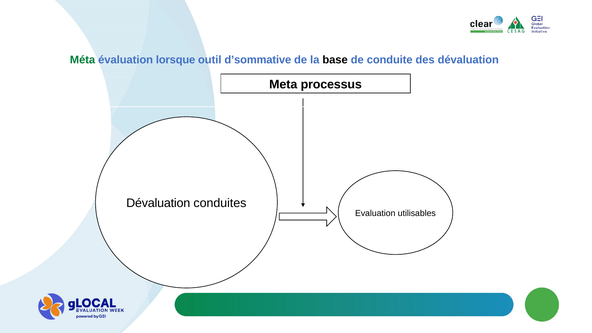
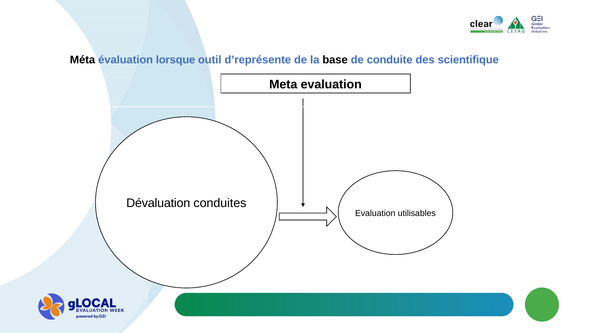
Méta colour: green -> black (83, 60)
d’sommative: d’sommative -> d’représente (258, 60)
des dévaluation: dévaluation -> scientifique (468, 60)
Meta processus: processus -> evaluation (331, 84)
